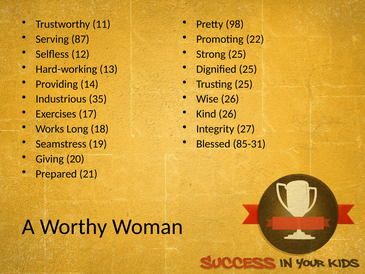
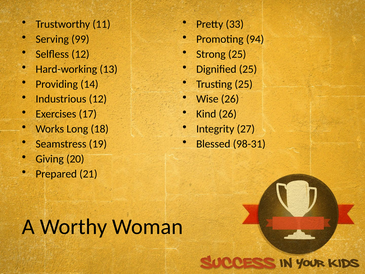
98: 98 -> 33 (235, 24)
87: 87 -> 99 (80, 39)
22: 22 -> 94 (255, 39)
Industrious 35: 35 -> 12 (98, 99)
85-31: 85-31 -> 98-31 (249, 144)
